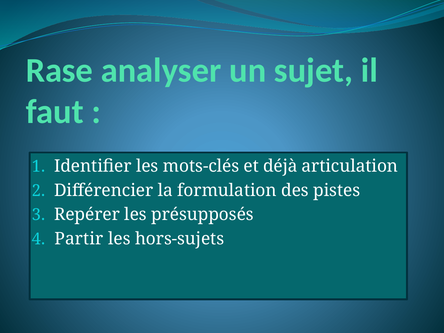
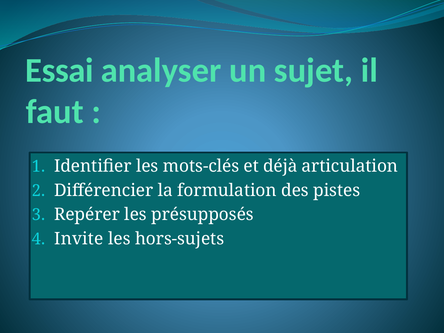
Rase: Rase -> Essai (59, 70)
Partir: Partir -> Invite (79, 239)
